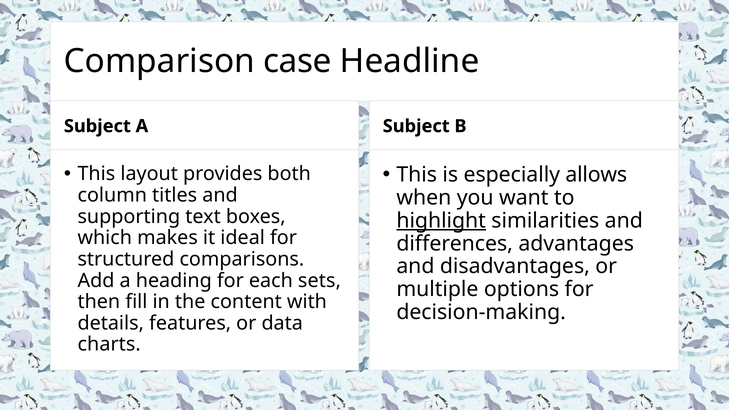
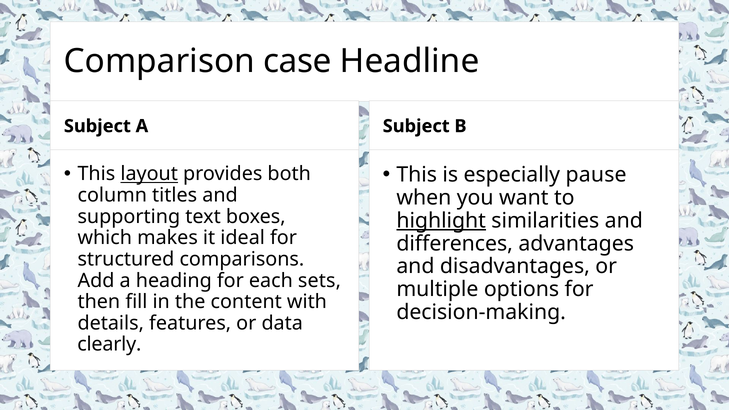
layout underline: none -> present (149, 174)
allows: allows -> pause (596, 175)
charts: charts -> clearly (109, 344)
